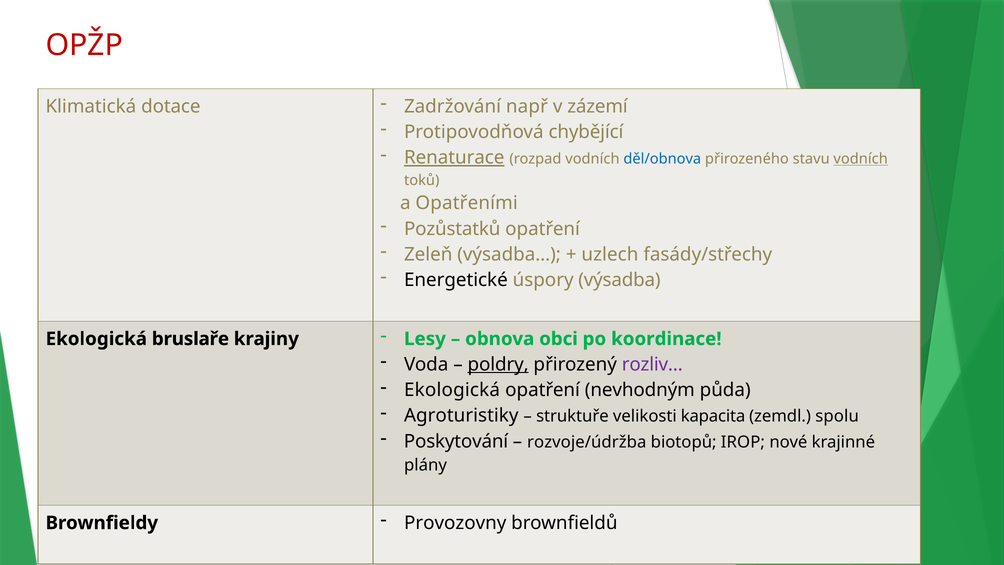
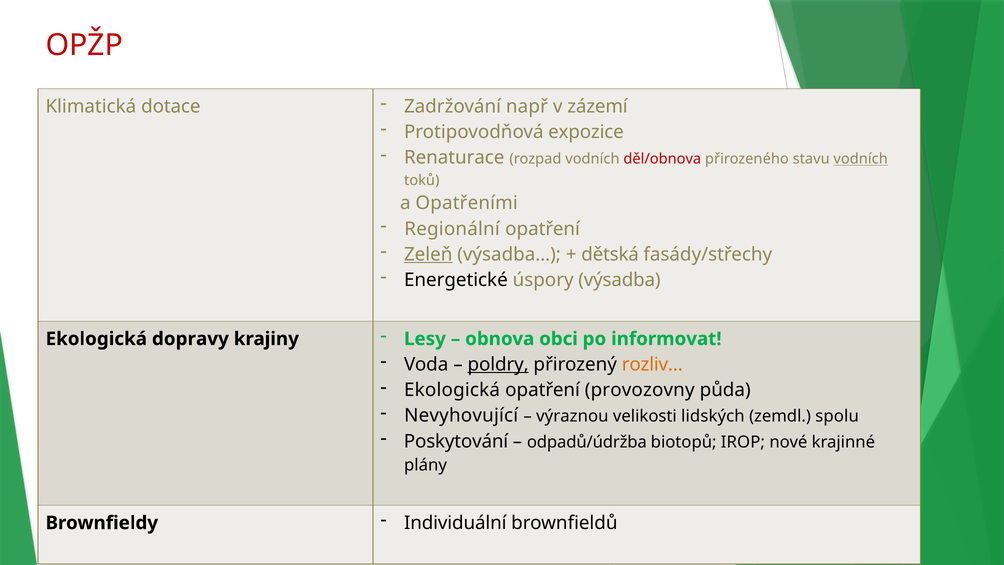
chybějící: chybějící -> expozice (586, 132)
Renaturace underline: present -> none (454, 158)
děl/obnova colour: blue -> red (662, 159)
Pozůstatků: Pozůstatků -> Regionální (452, 229)
Zeleň underline: none -> present (428, 254)
uzlech: uzlech -> dětská (610, 254)
bruslaře: bruslaře -> dopravy (190, 339)
koordinace: koordinace -> informovat (666, 339)
rozliv… colour: purple -> orange (652, 364)
nevhodným: nevhodným -> provozovny (640, 390)
Agroturistiky: Agroturistiky -> Nevyhovující (461, 416)
struktuře: struktuře -> výraznou (572, 416)
kapacita: kapacita -> lidských (713, 416)
rozvoje/údržba: rozvoje/údržba -> odpadů/údržba (587, 442)
Provozovny: Provozovny -> Individuální (455, 523)
